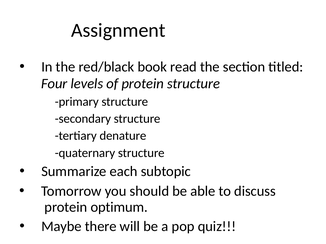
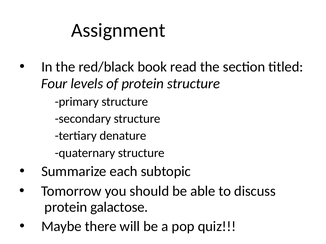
optimum: optimum -> galactose (119, 207)
